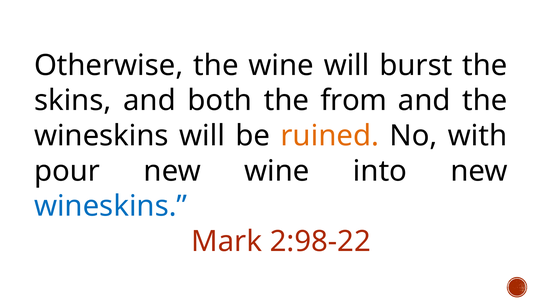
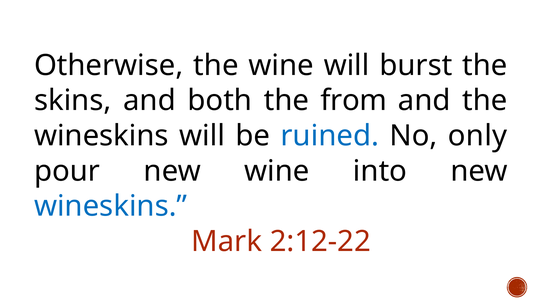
ruined colour: orange -> blue (330, 136)
with: with -> only (478, 136)
2:98-22: 2:98-22 -> 2:12-22 (320, 241)
